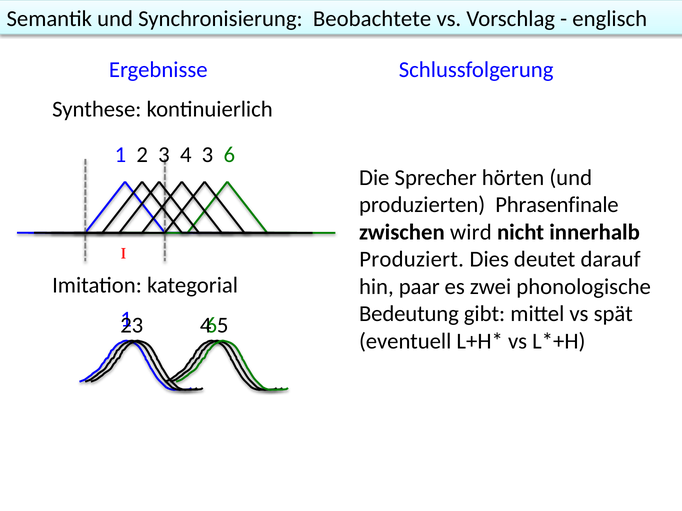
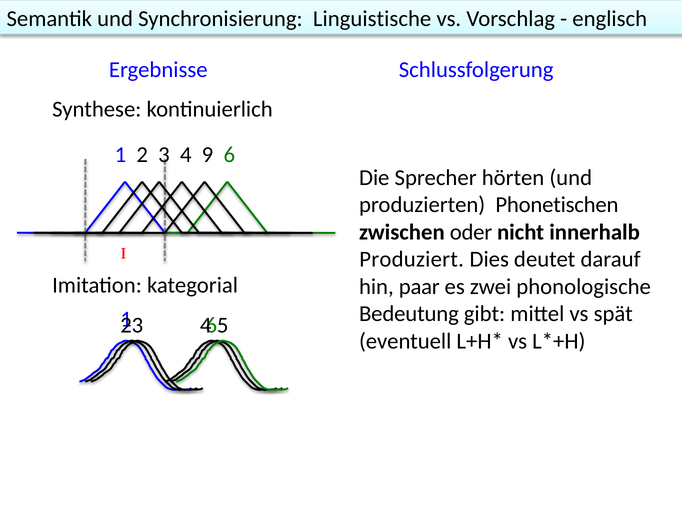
Beobachtete: Beobachtete -> Linguistische (372, 19)
4 3: 3 -> 9 (207, 155)
Phrasenfinale: Phrasenfinale -> Phonetischen (557, 205)
wird: wird -> oder (471, 232)
